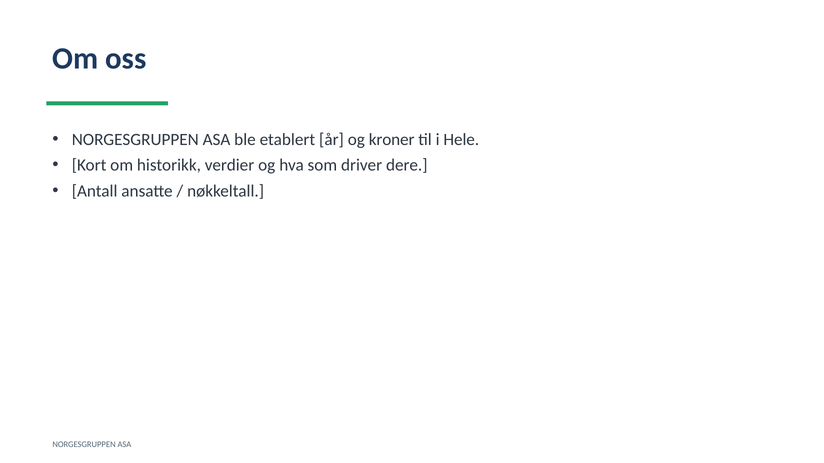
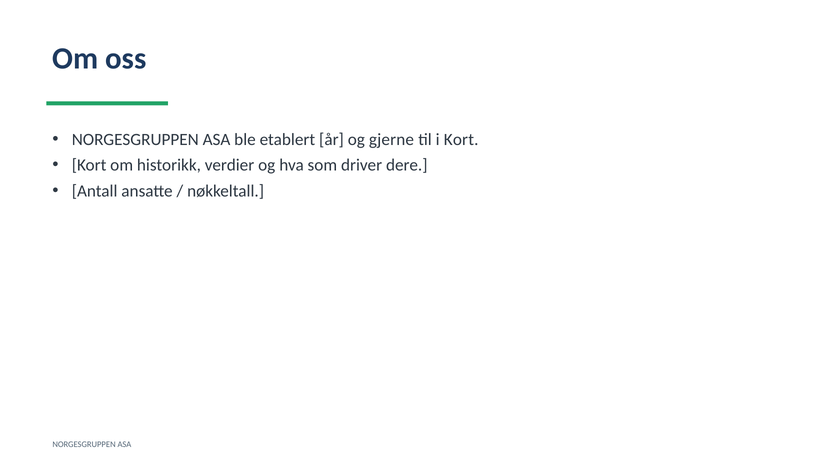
kroner: kroner -> gjerne (391, 140)
i Hele: Hele -> Kort (461, 140)
